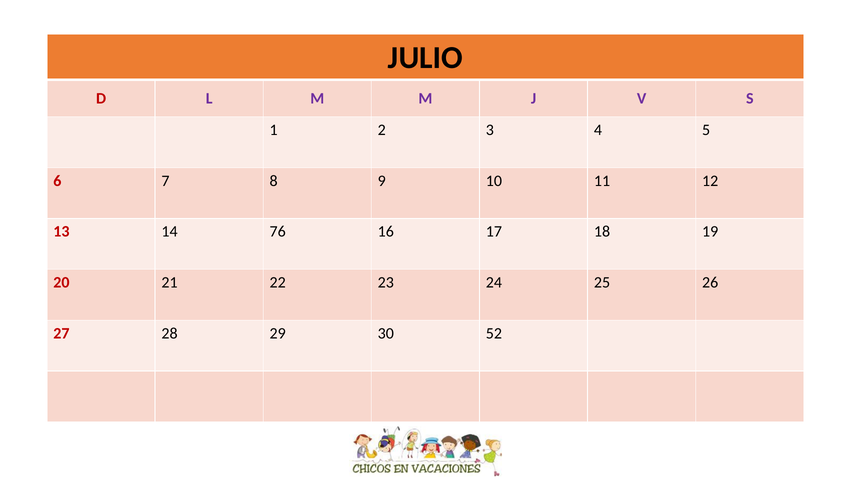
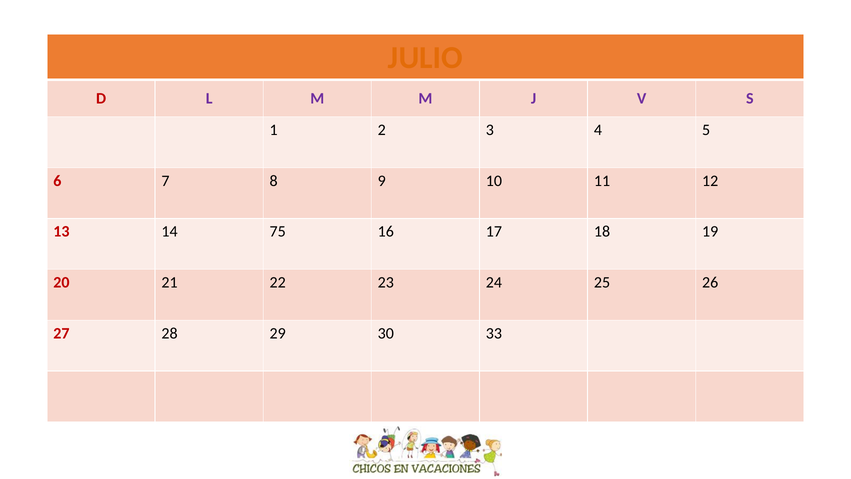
JULIO colour: black -> orange (425, 57)
76: 76 -> 75 (278, 231)
52: 52 -> 33 (494, 333)
